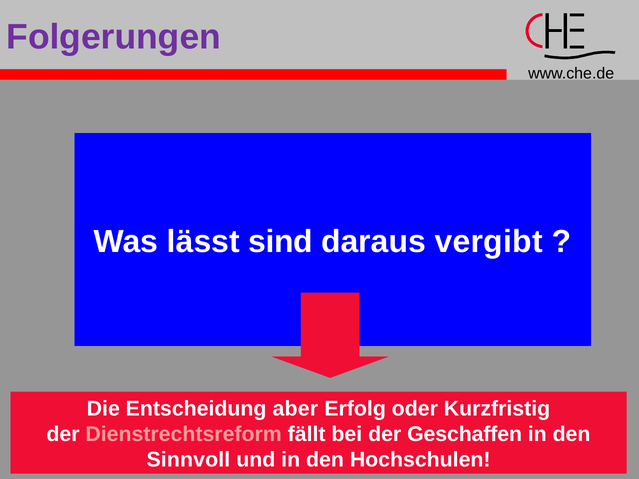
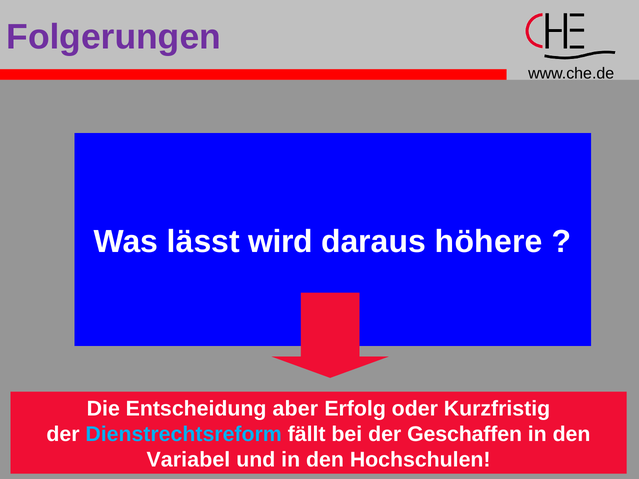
sind: sind -> wird (281, 242)
vergibt: vergibt -> höhere (489, 242)
Dienstrechtsreform colour: pink -> light blue (184, 434)
Sinnvoll: Sinnvoll -> Variabel (188, 460)
